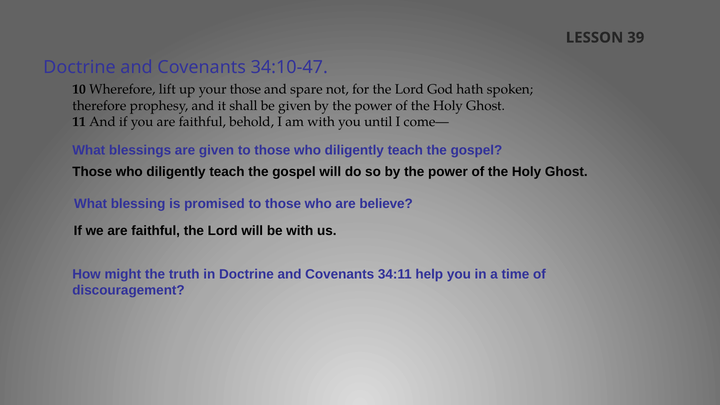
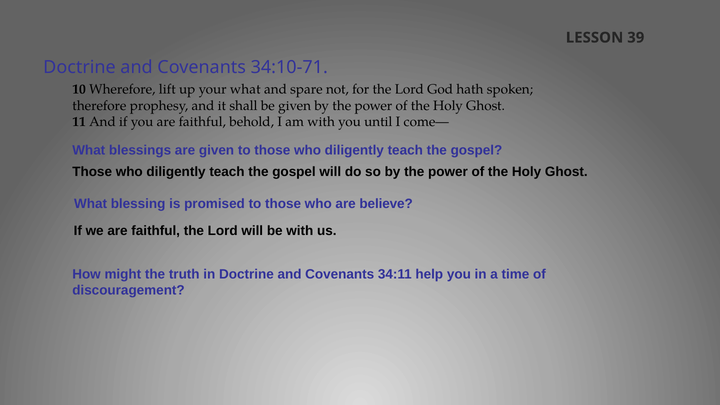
34:10-47: 34:10-47 -> 34:10-71 (289, 67)
your those: those -> what (245, 89)
